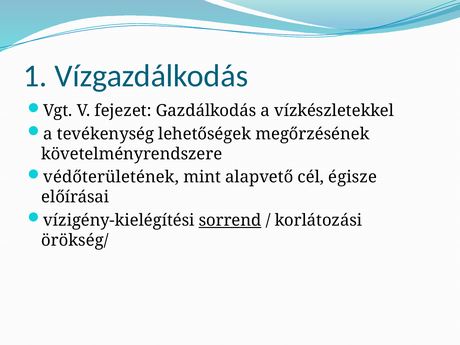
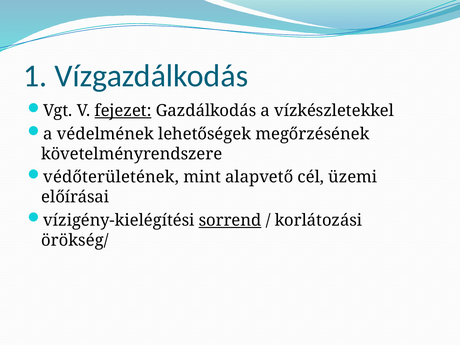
fejezet underline: none -> present (123, 111)
tevékenység: tevékenység -> védelmének (105, 134)
égisze: égisze -> üzemi (353, 177)
